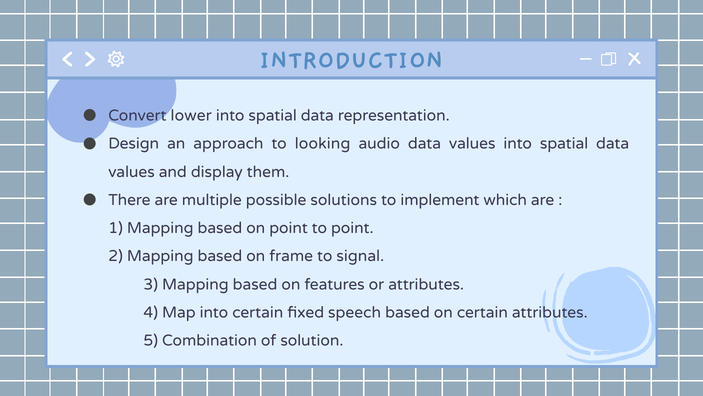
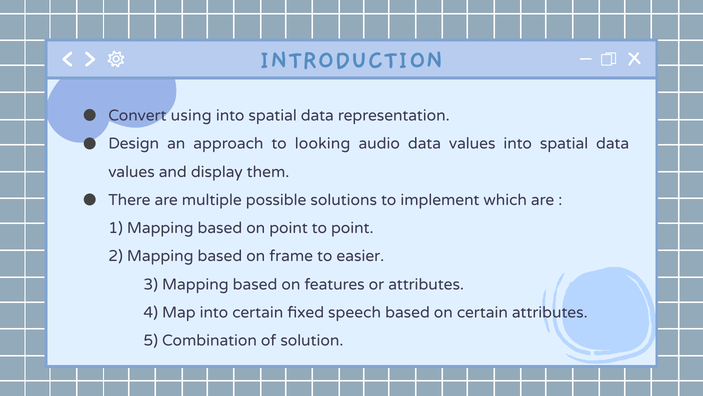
lower: lower -> using (191, 115)
signal: signal -> easier (360, 256)
